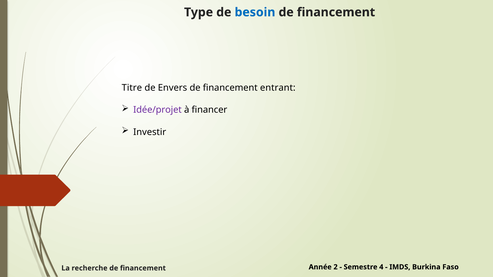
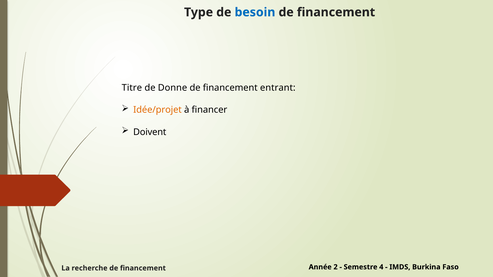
Envers: Envers -> Donne (173, 88)
Idée/projet colour: purple -> orange (157, 110)
Investir: Investir -> Doivent (150, 132)
